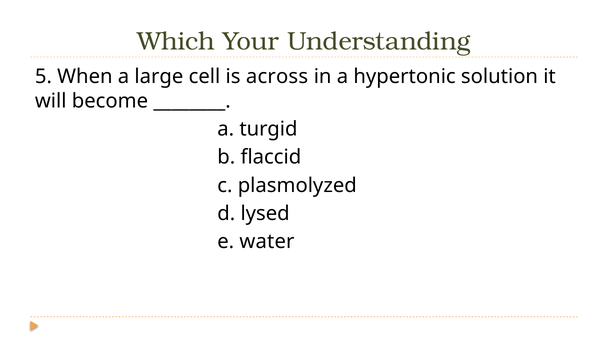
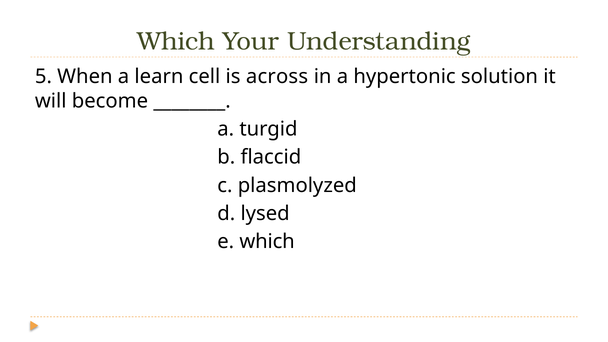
large: large -> learn (159, 77)
e water: water -> which (267, 242)
